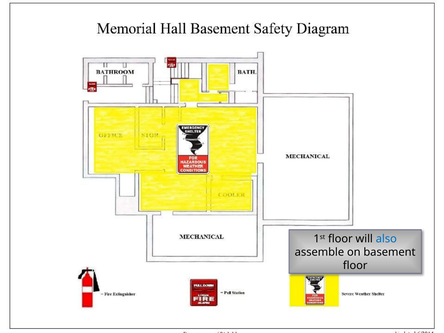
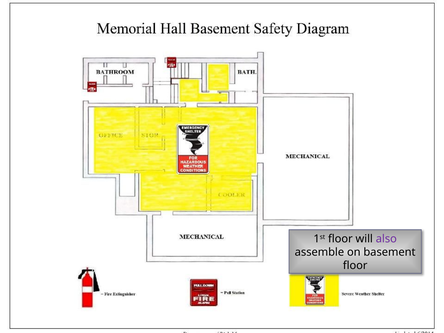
also colour: blue -> purple (386, 239)
